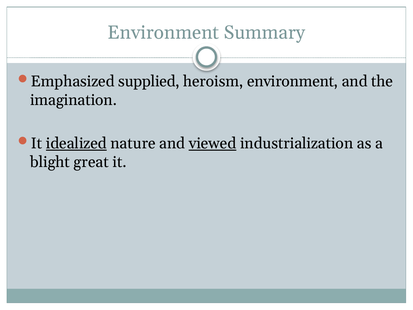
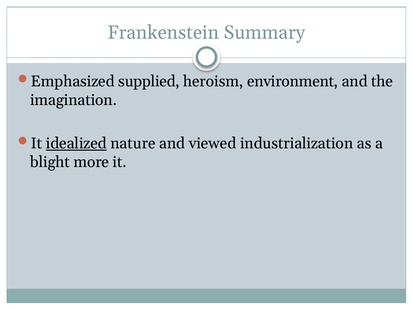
Environment: Environment -> Frankenstein (163, 33)
viewed underline: present -> none (213, 143)
great: great -> more (91, 162)
